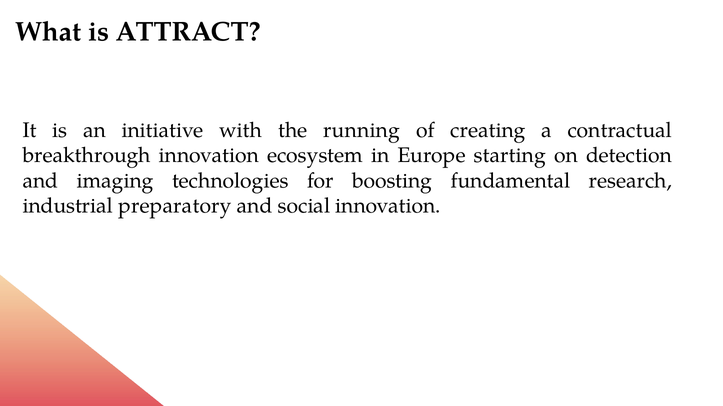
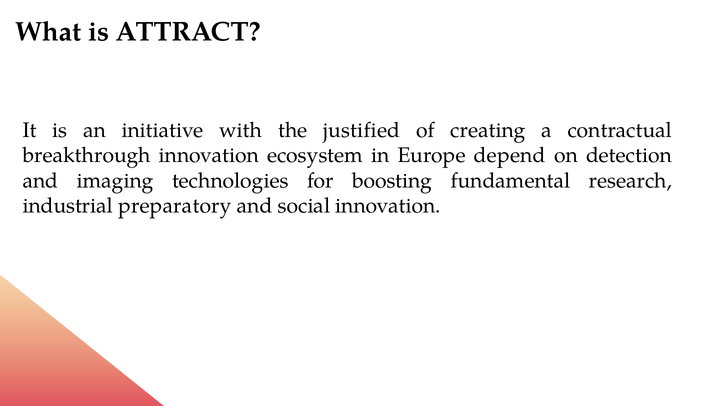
running: running -> justified (362, 130)
starting: starting -> depend (510, 156)
